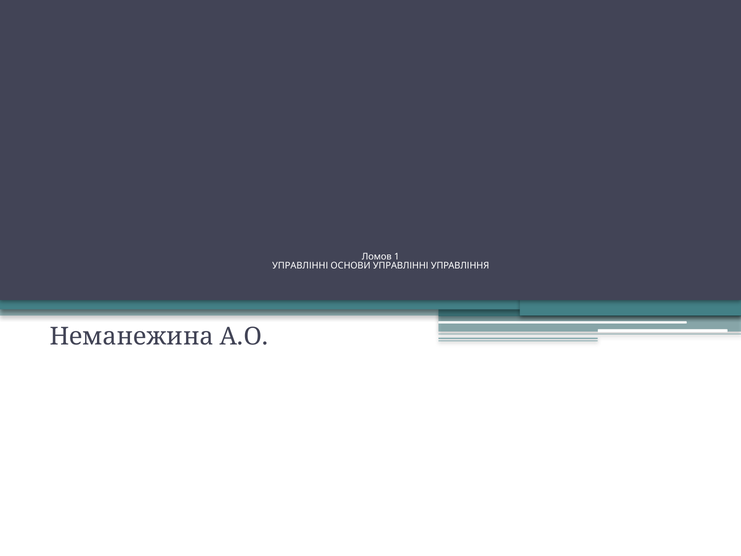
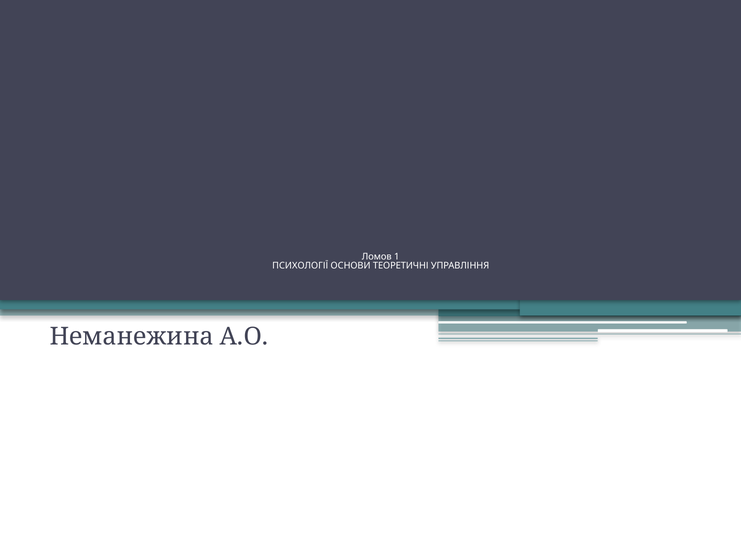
УПРАВЛІННІ: УПРАВЛІННІ -> ПСИХОЛОГІЇ (300, 265)
ОСНОВИ УПРАВЛІННІ: УПРАВЛІННІ -> ТЕОРЕТИЧНІ (401, 265)
